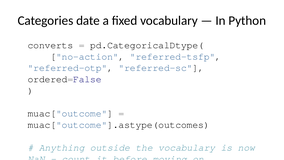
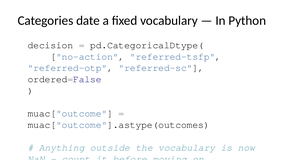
converts: converts -> decision (50, 45)
